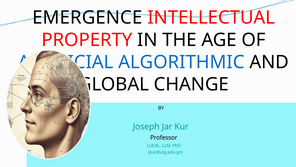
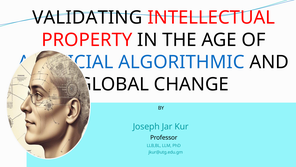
EMERGENCE: EMERGENCE -> VALIDATING (87, 18)
